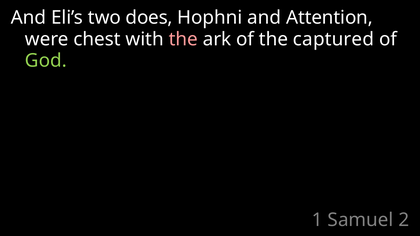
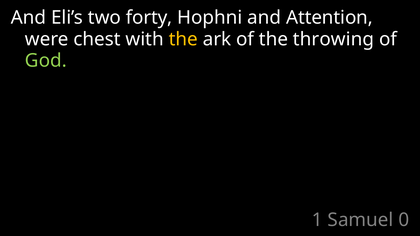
does: does -> forty (149, 18)
the colour: pink -> yellow (183, 39)
captured: captured -> throwing (334, 39)
2: 2 -> 0 (404, 220)
